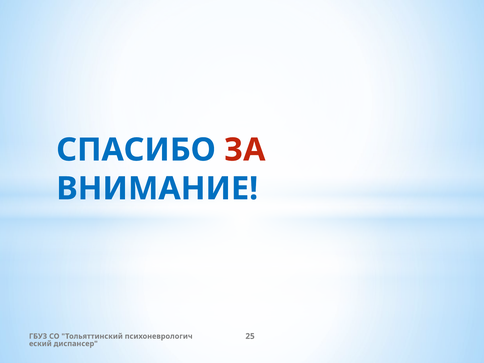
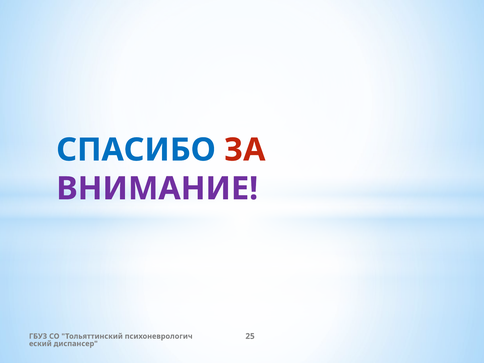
ВНИМАНИЕ colour: blue -> purple (157, 189)
